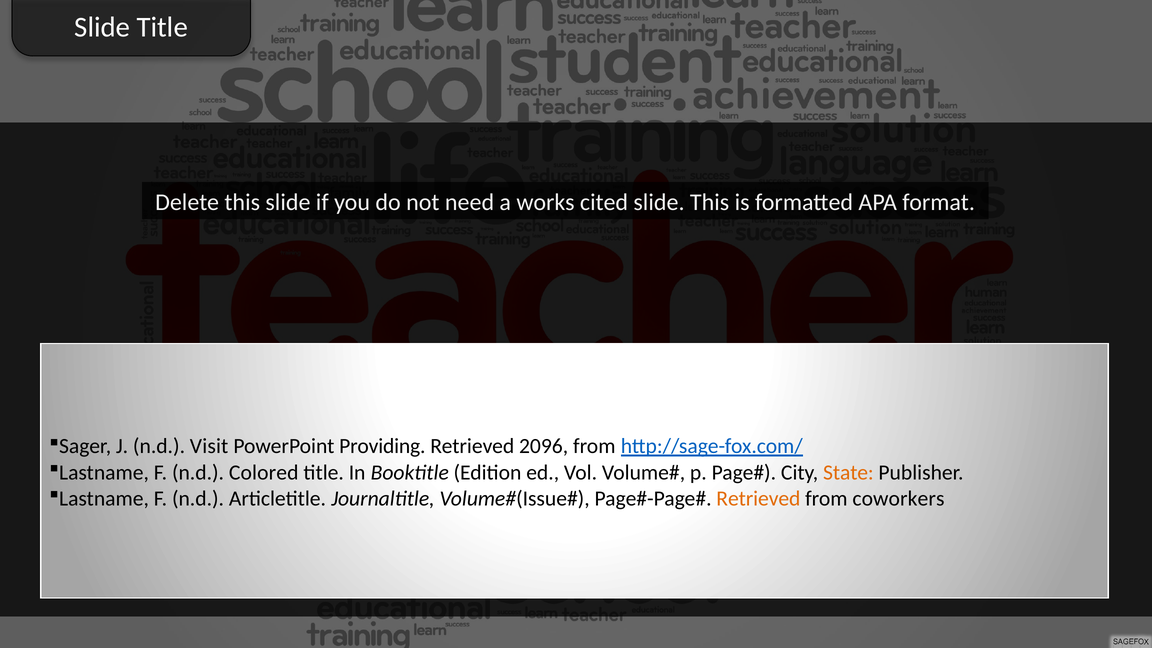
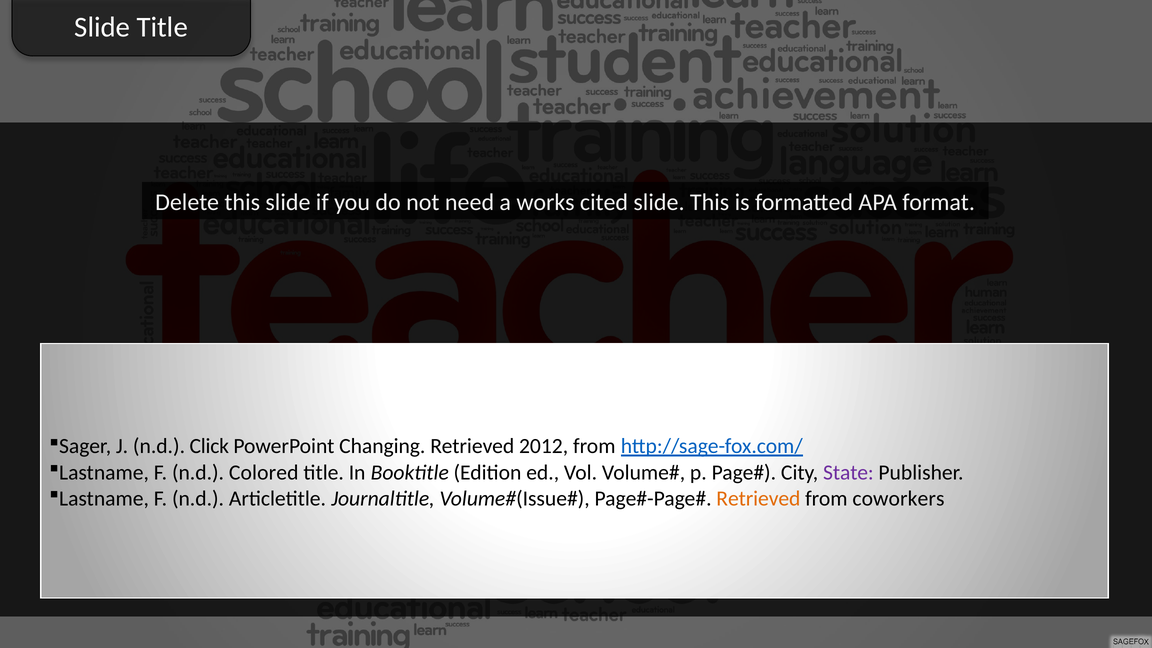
Visit: Visit -> Click (209, 446)
Providing: Providing -> Changing (382, 446)
2096: 2096 -> 2012 (544, 446)
State colour: orange -> purple (848, 473)
